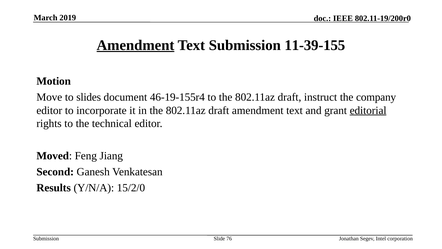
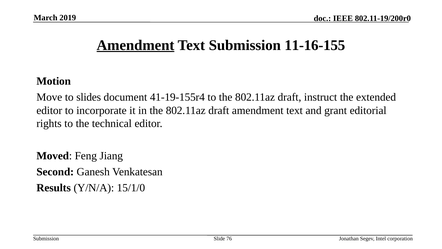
11-39-155: 11-39-155 -> 11-16-155 (315, 45)
46-19-155r4: 46-19-155r4 -> 41-19-155r4 (177, 97)
company: company -> extended (376, 97)
editorial underline: present -> none (368, 110)
15/2/0: 15/2/0 -> 15/1/0 (131, 188)
